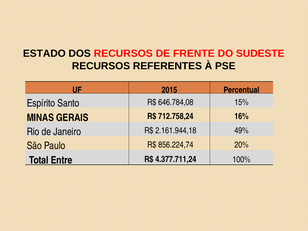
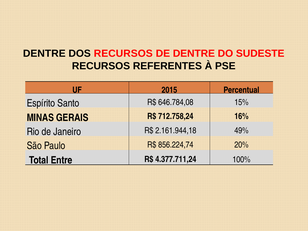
ESTADO: ESTADO -> DENTRE (44, 54)
DE FRENTE: FRENTE -> DENTRE (194, 54)
